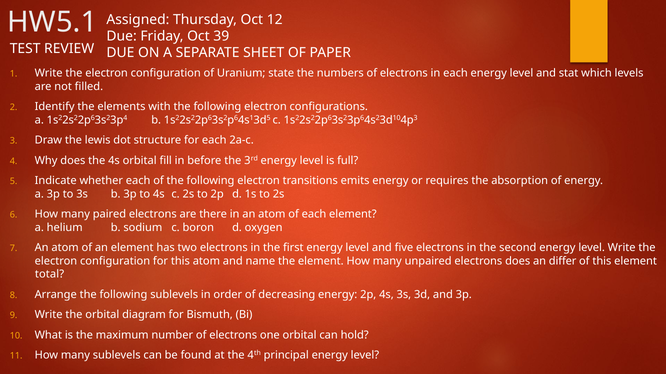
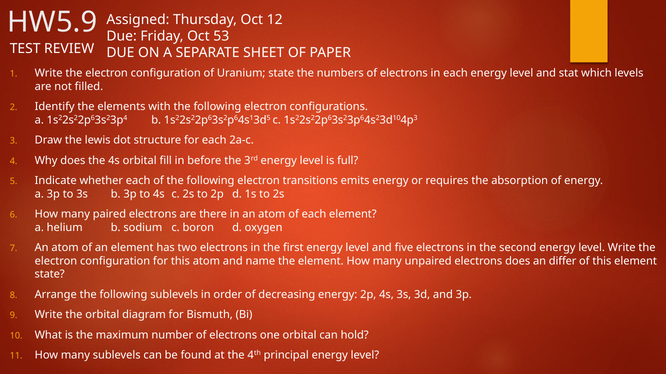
HW5.1: HW5.1 -> HW5.9 (52, 22)
39: 39 -> 53 (221, 36)
total: total -> state (50, 275)
